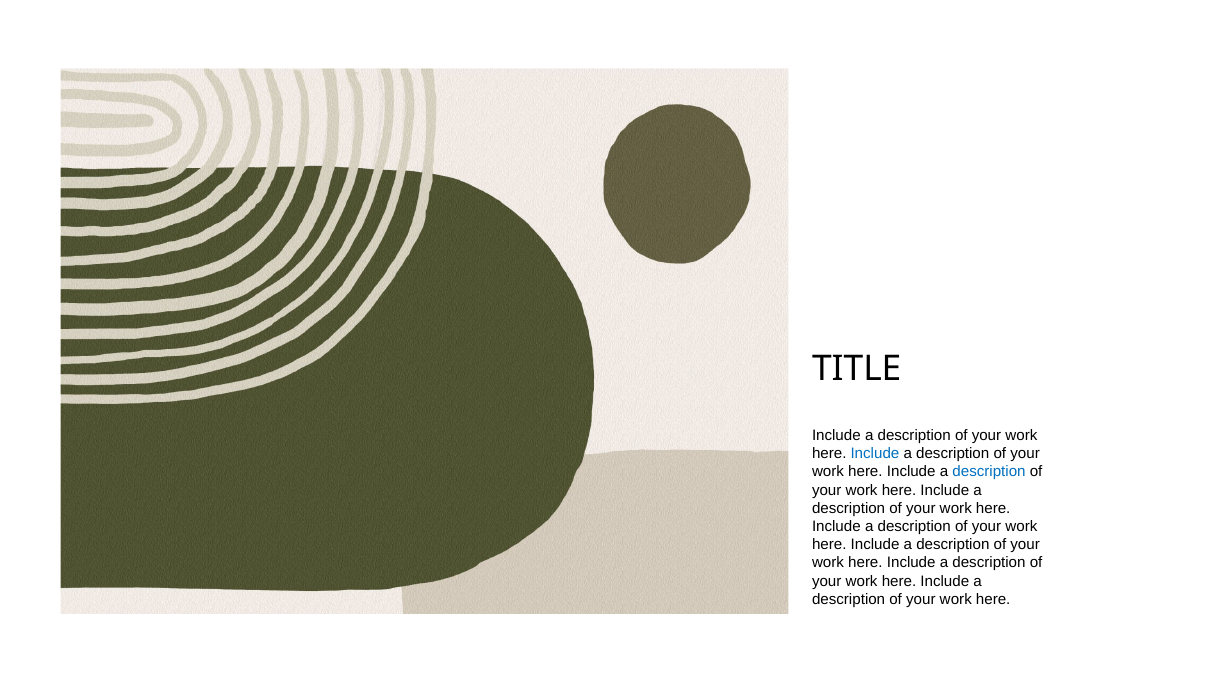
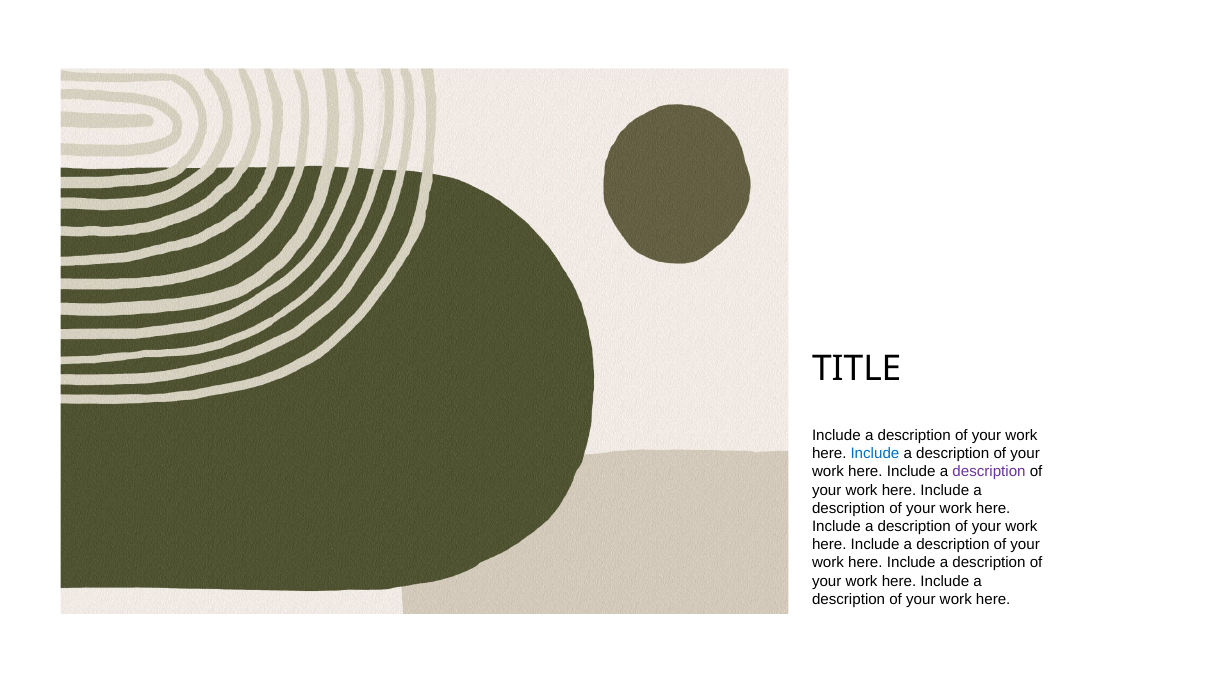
description colour: blue -> purple (989, 472)
